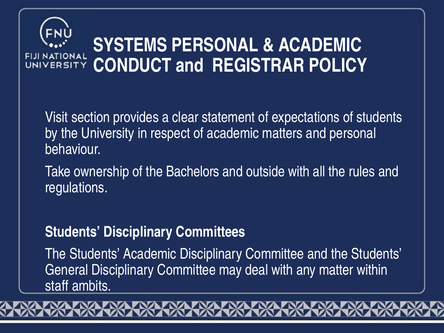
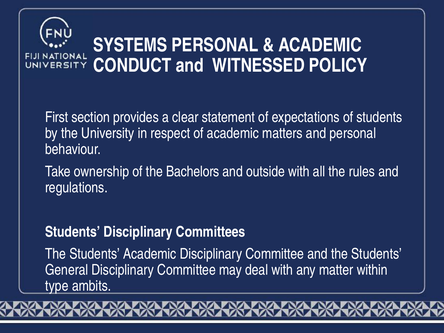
REGISTRAR: REGISTRAR -> WITNESSED (258, 66)
Visit: Visit -> First (57, 117)
staff: staff -> type (57, 286)
